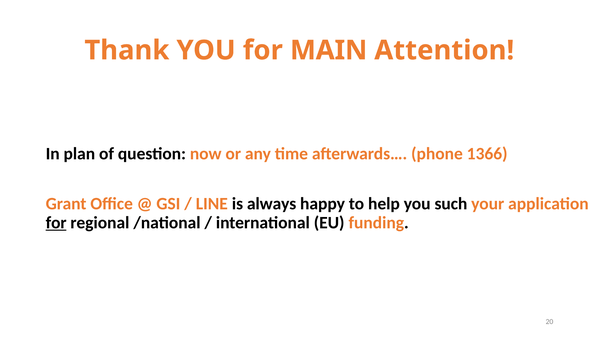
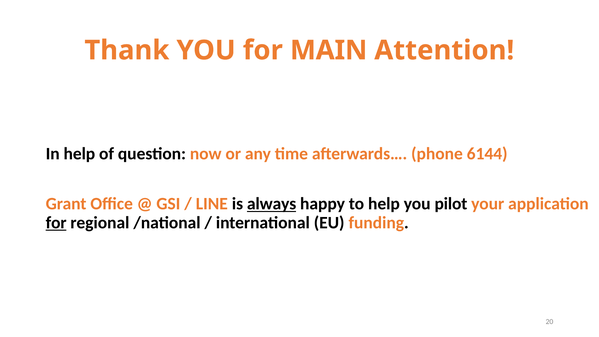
In plan: plan -> help (79, 154)
1366: 1366 -> 6144 (487, 154)
always underline: none -> present (272, 204)
such: such -> pilot (451, 204)
